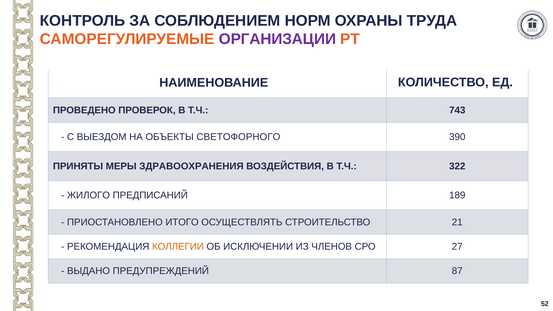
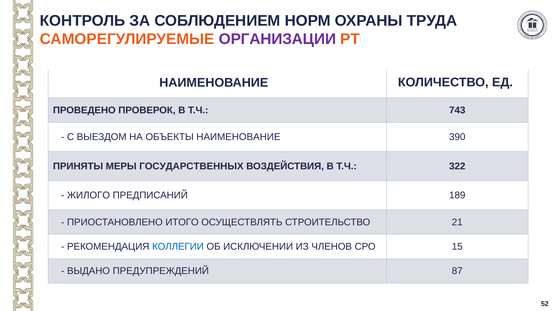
ОБЪЕКТЫ СВЕТОФОРНОГО: СВЕТОФОРНОГО -> НАИМЕНОВАНИЕ (238, 137)
ЗДРАВООХРАНЕНИЯ: ЗДРАВООХРАНЕНИЯ -> ГОСУДАРСТВЕННЫХ (191, 166)
КОЛЛЕГИИ colour: orange -> blue (178, 247)
27: 27 -> 15 (457, 247)
